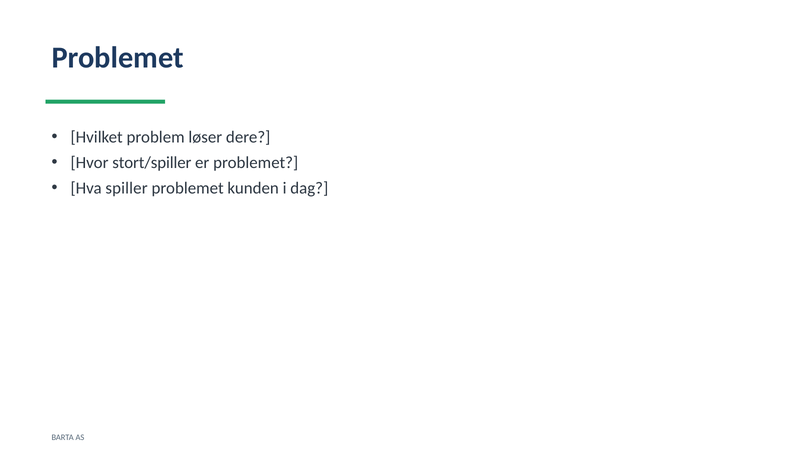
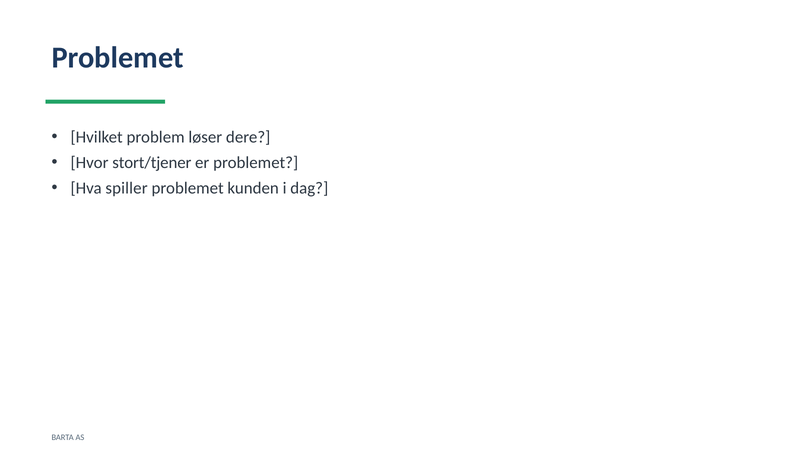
stort/spiller: stort/spiller -> stort/tjener (152, 163)
